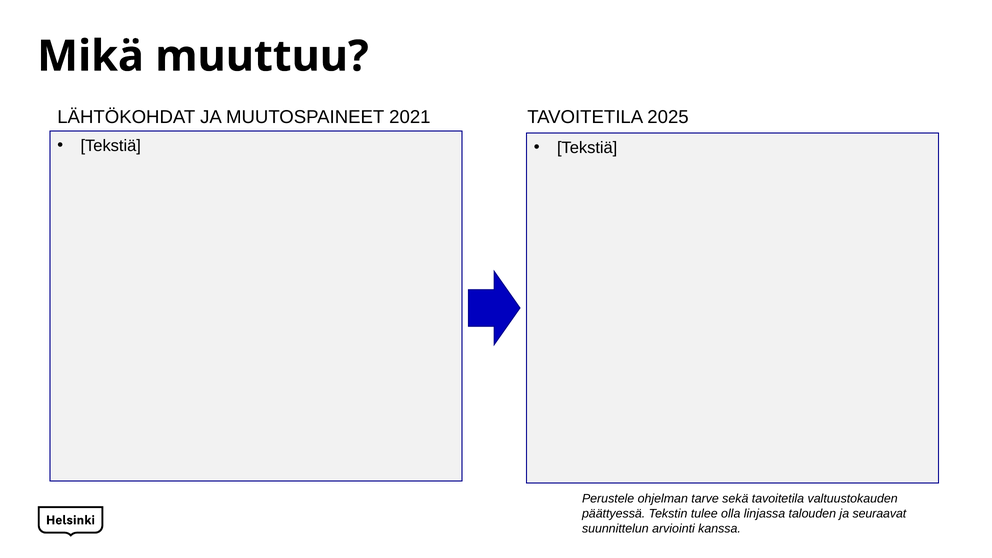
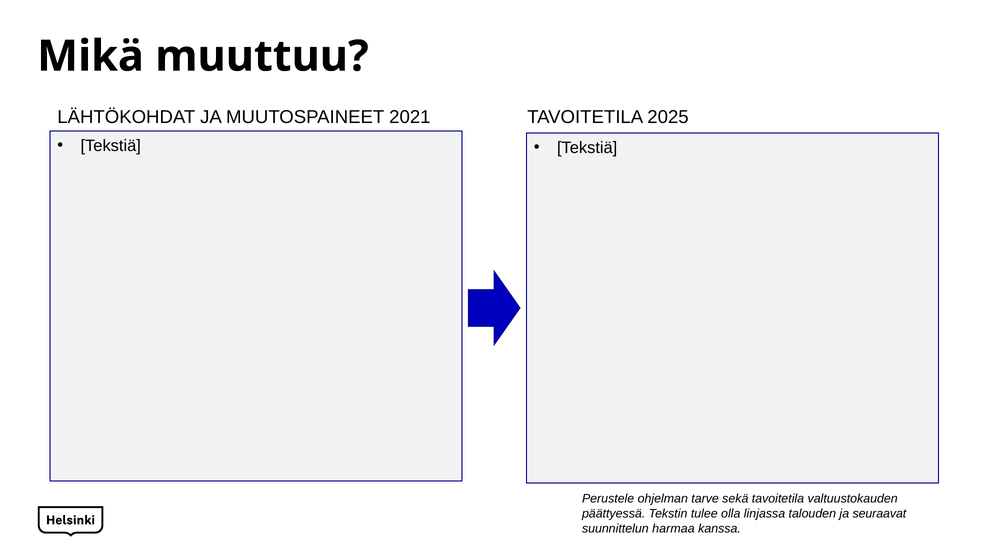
arviointi: arviointi -> harmaa (673, 529)
